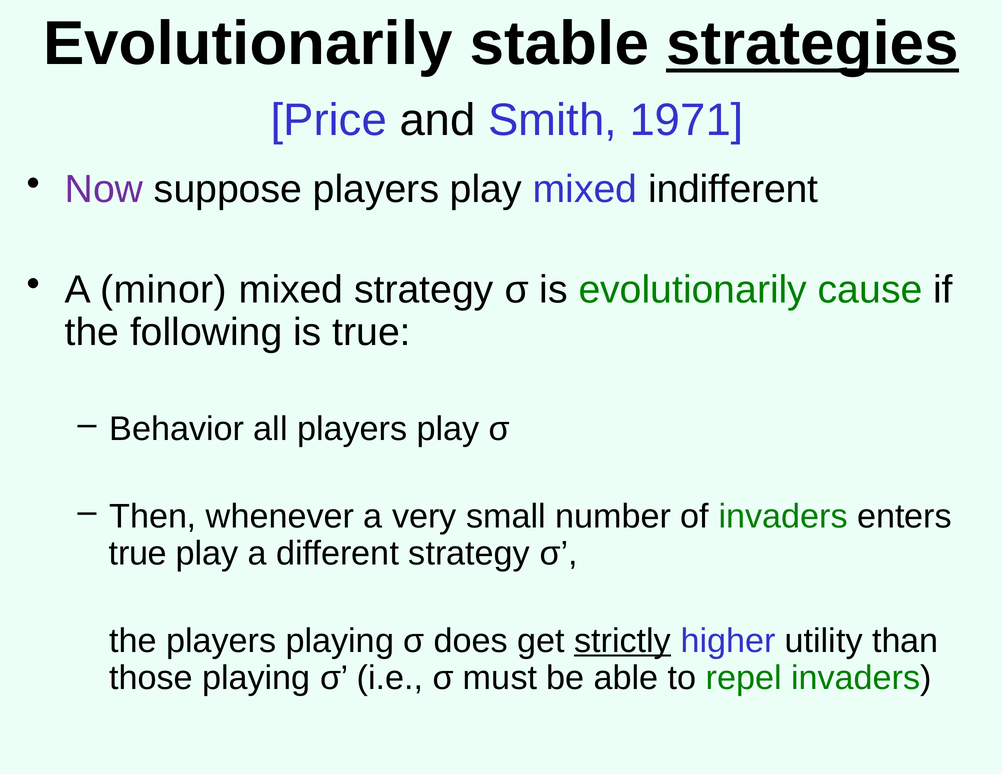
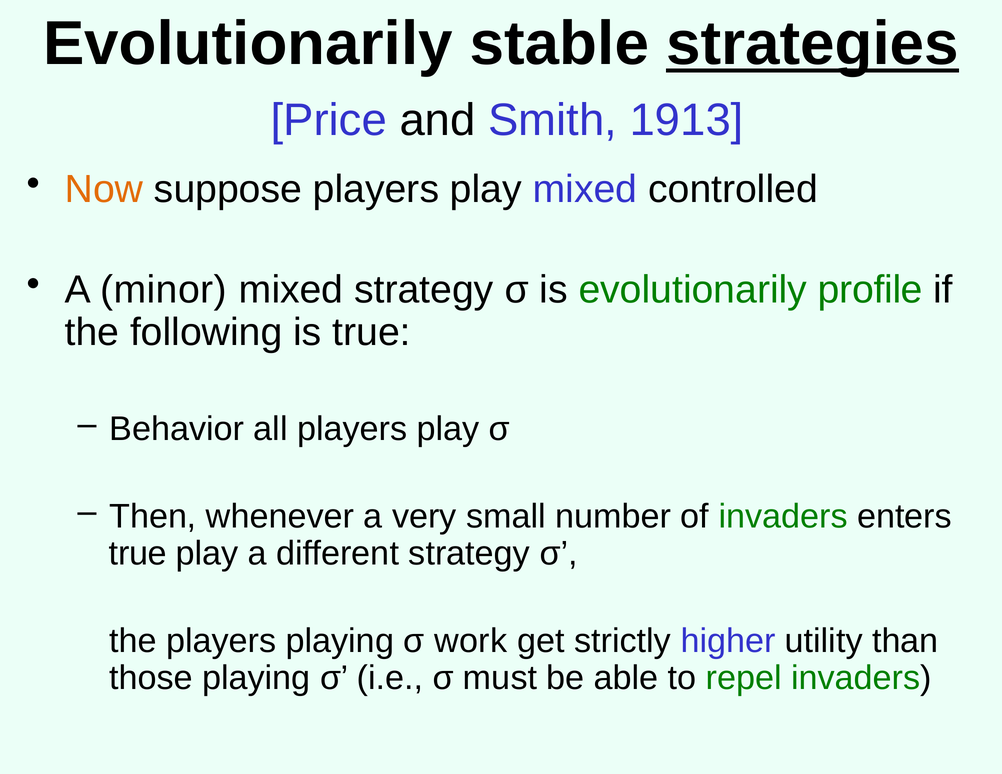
1971: 1971 -> 1913 (687, 120)
Now colour: purple -> orange (104, 189)
indifferent: indifferent -> controlled (733, 189)
cause: cause -> profile (870, 290)
does: does -> work (471, 641)
strictly underline: present -> none (623, 641)
